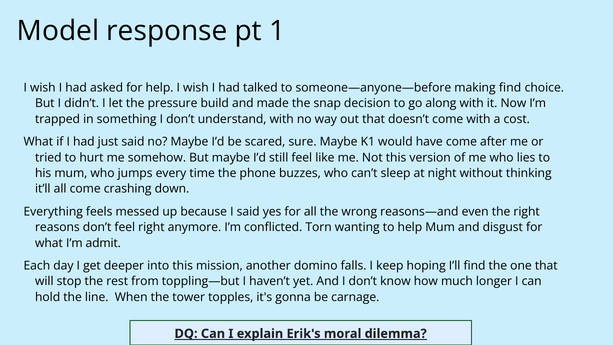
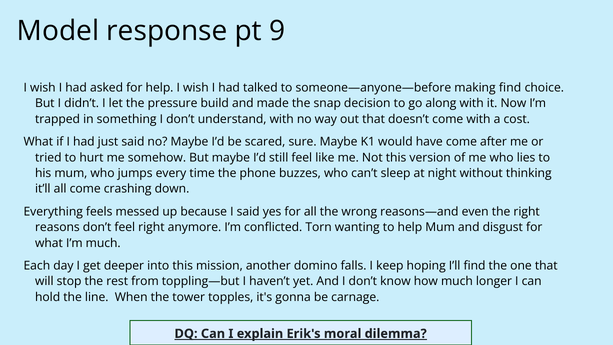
1: 1 -> 9 (277, 31)
I’m admit: admit -> much (103, 243)
